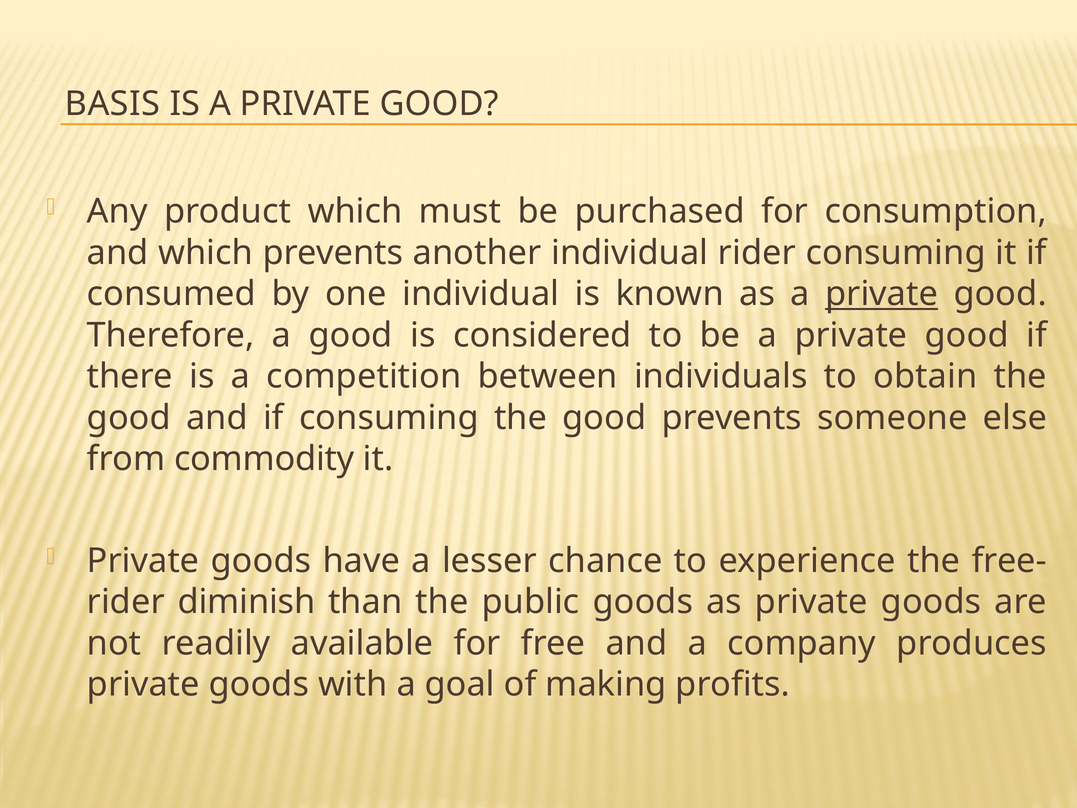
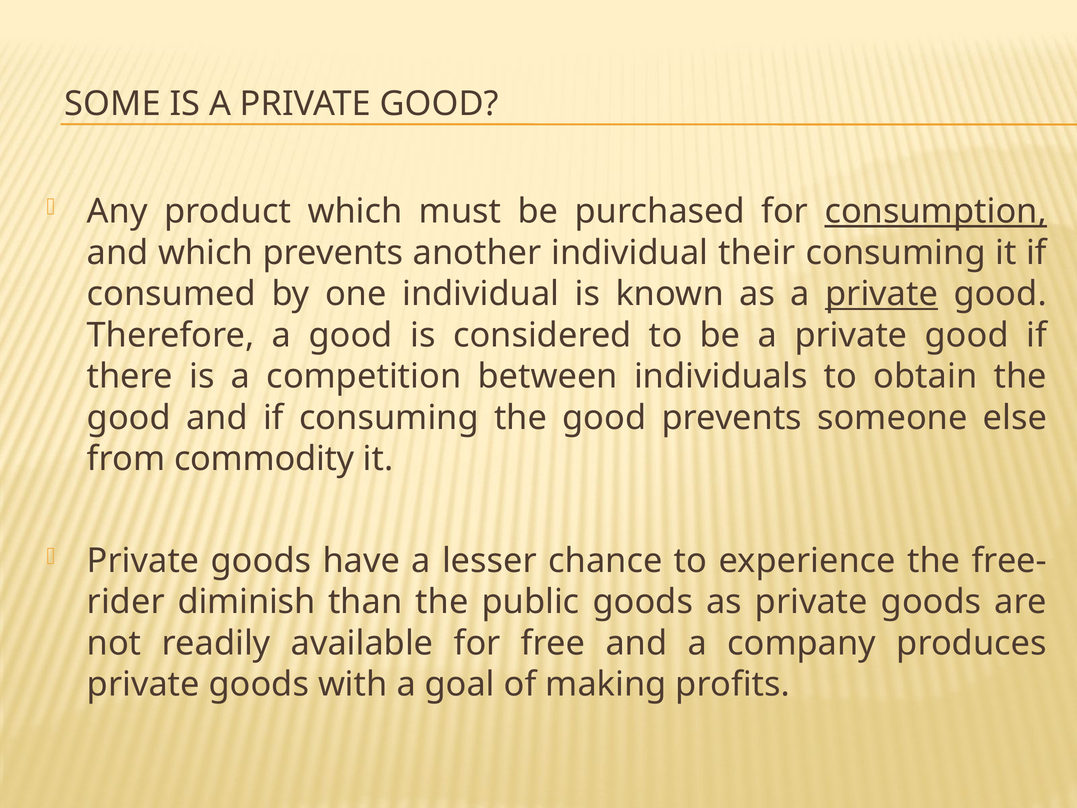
BASIS: BASIS -> SOME (113, 104)
consumption underline: none -> present (936, 211)
individual rider: rider -> their (757, 253)
